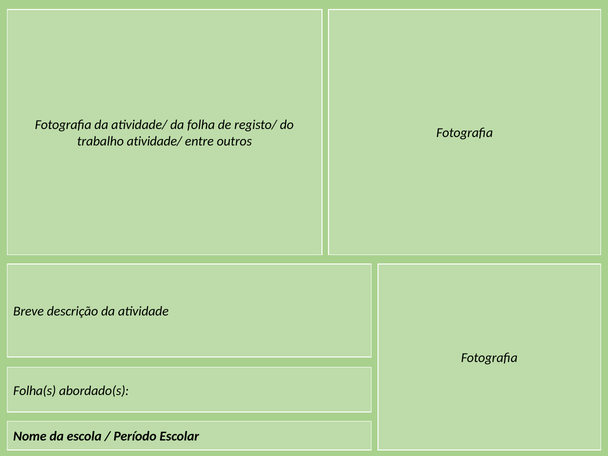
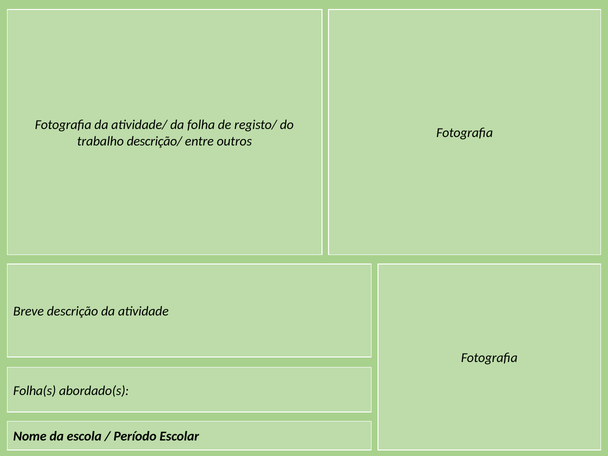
trabalho atividade/: atividade/ -> descrição/ (154, 141)
